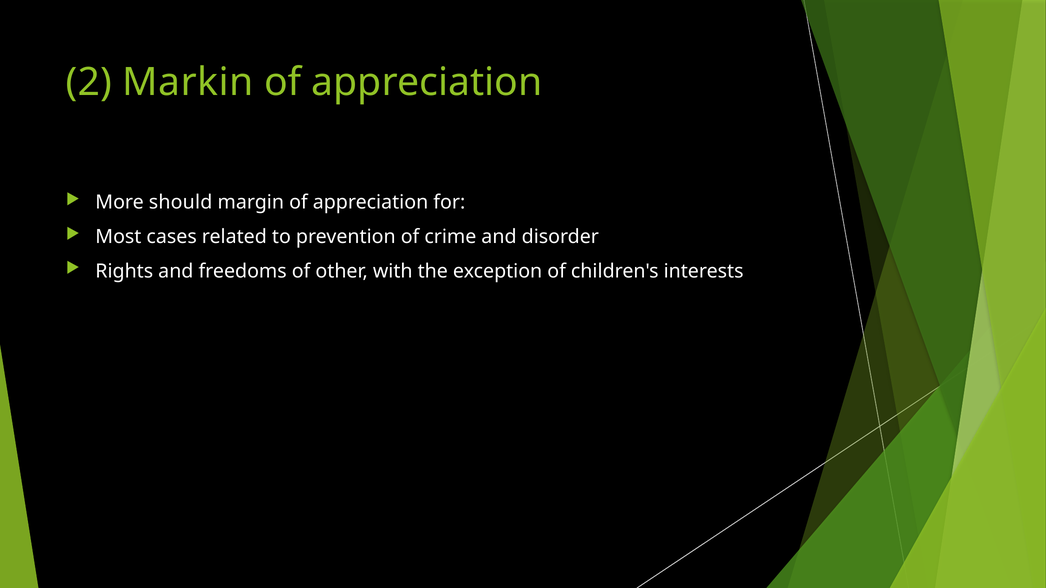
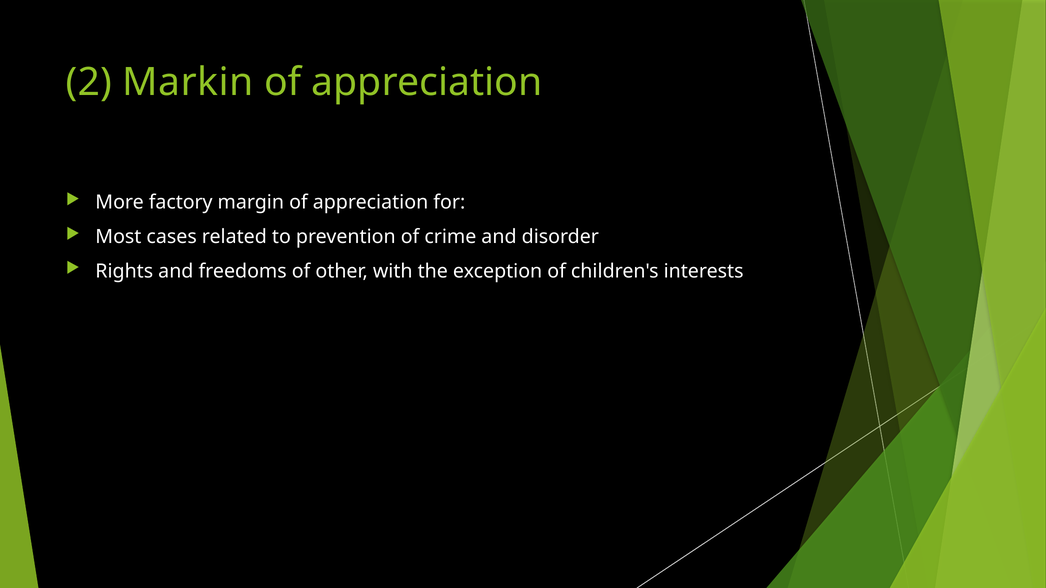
should: should -> factory (181, 202)
